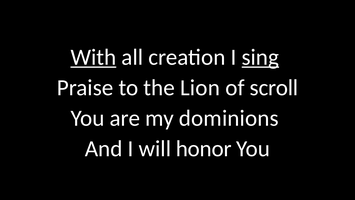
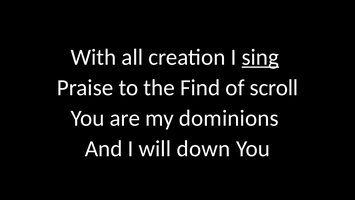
With underline: present -> none (93, 57)
Lion: Lion -> Find (200, 88)
honor: honor -> down (203, 149)
